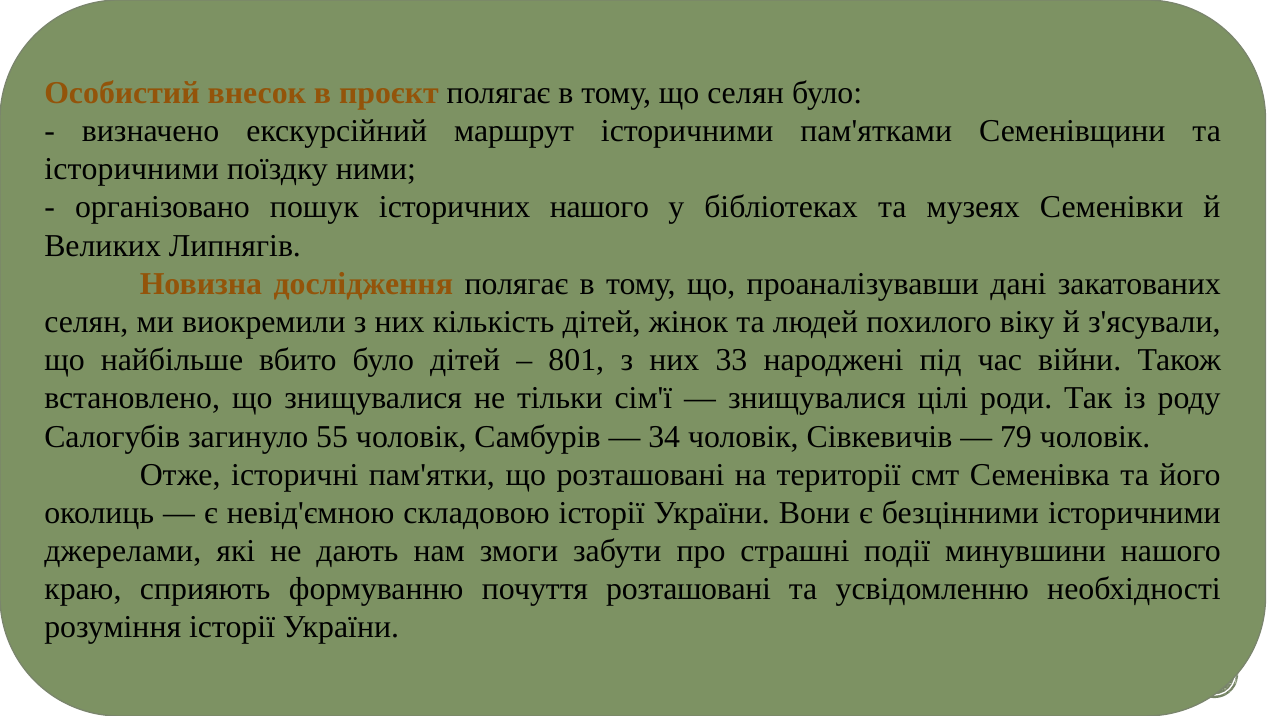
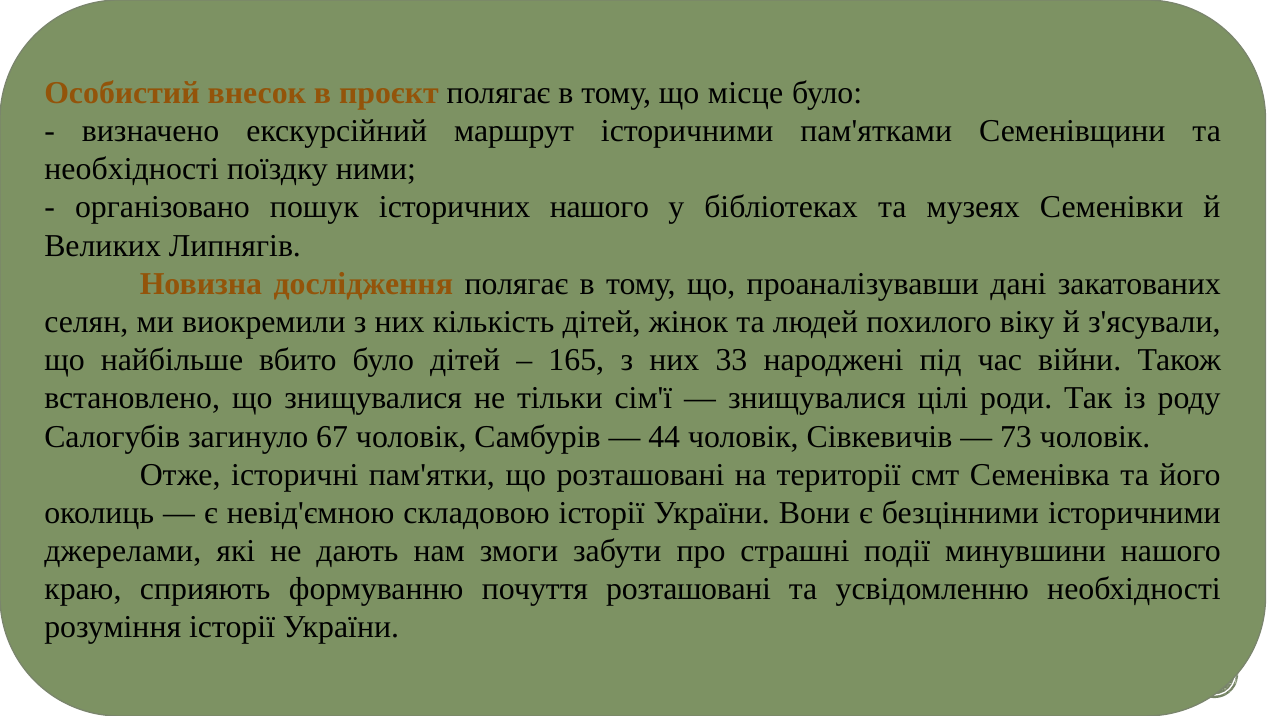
що селян: селян -> місце (746, 93)
історичними: історичними -> необхідності (132, 169)
801: 801 -> 165 (576, 360)
55: 55 -> 67 (332, 437)
34: 34 -> 44 (664, 437)
79: 79 -> 73 (1016, 437)
